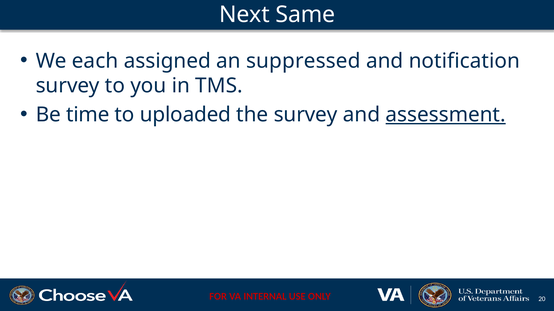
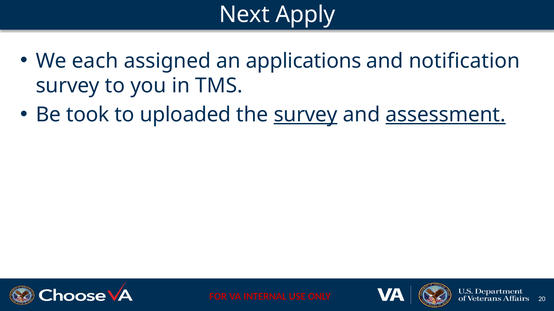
Same: Same -> Apply (305, 15)
suppressed: suppressed -> applications (304, 61)
time: time -> took (88, 115)
survey underline: none -> present (306, 115)
